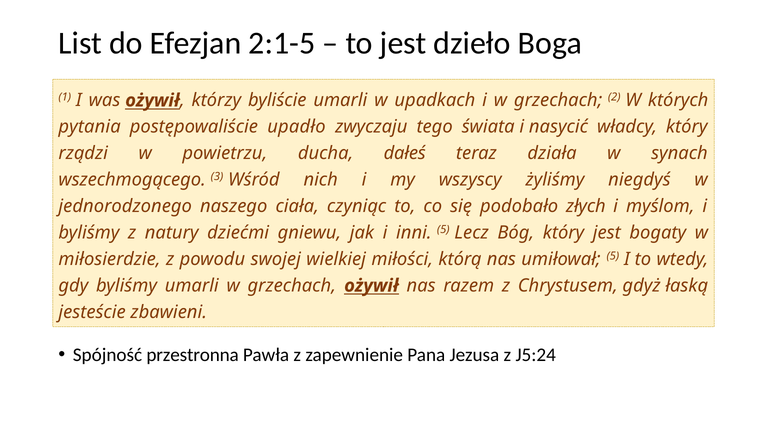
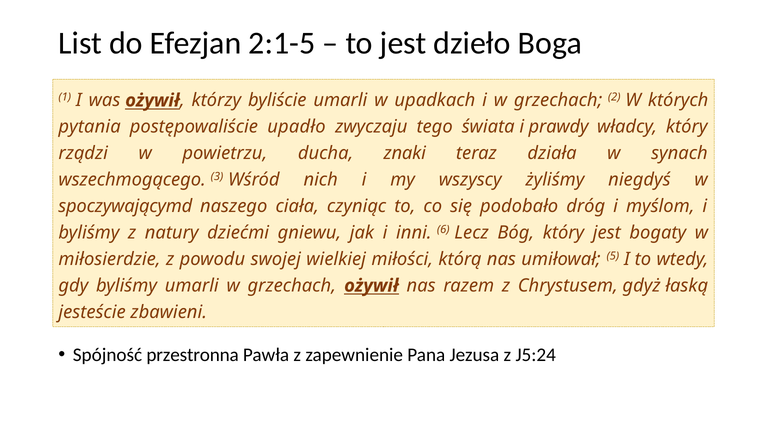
nasycić: nasycić -> prawdy (559, 127)
dałeś: dałeś -> znaki (405, 153)
jednorodzonego: jednorodzonego -> spoczywającymd (125, 206)
złych: złych -> dróg (586, 206)
inni 5: 5 -> 6 (443, 229)
